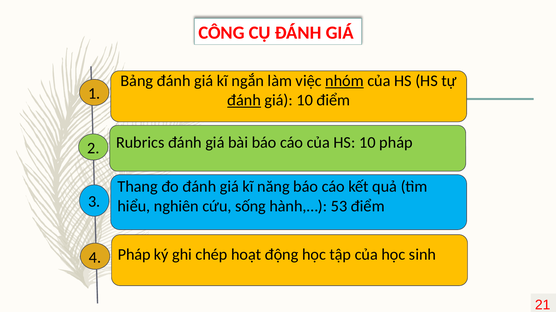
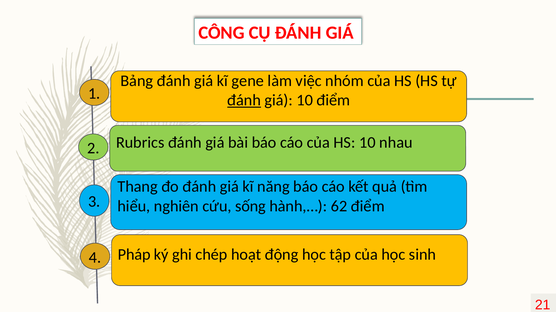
ngắn: ngắn -> gene (248, 81)
nhóm underline: present -> none (345, 81)
10 pháp: pháp -> nhau (396, 143)
53: 53 -> 62 (339, 207)
